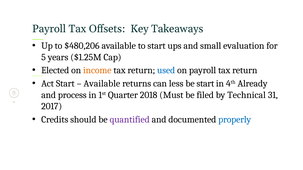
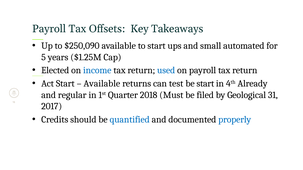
$480,206: $480,206 -> $250,090 (82, 46)
evaluation: evaluation -> automated (244, 46)
income colour: orange -> blue (97, 71)
less: less -> test (176, 84)
process: process -> regular (72, 95)
Technical: Technical -> Geological (247, 95)
quantified colour: purple -> blue (130, 120)
